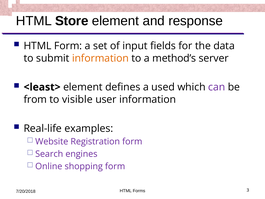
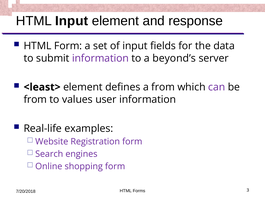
HTML Store: Store -> Input (72, 21)
information colour: orange -> purple (100, 58)
method’s: method’s -> beyond’s (174, 58)
a used: used -> from (163, 87)
visible: visible -> values (77, 99)
